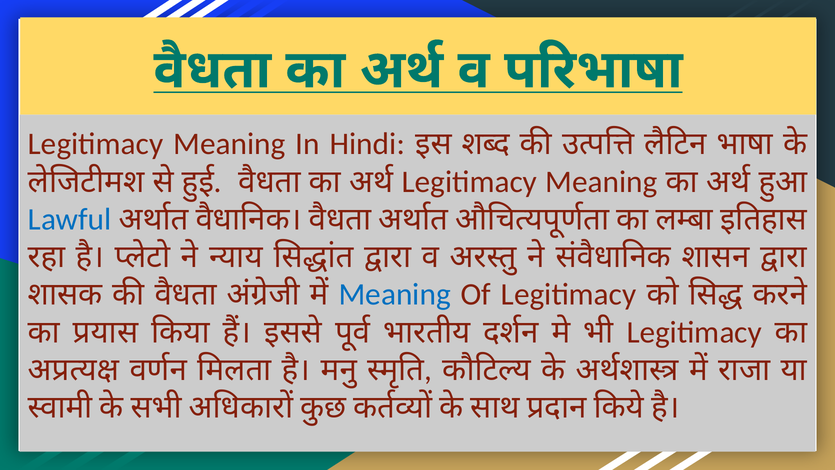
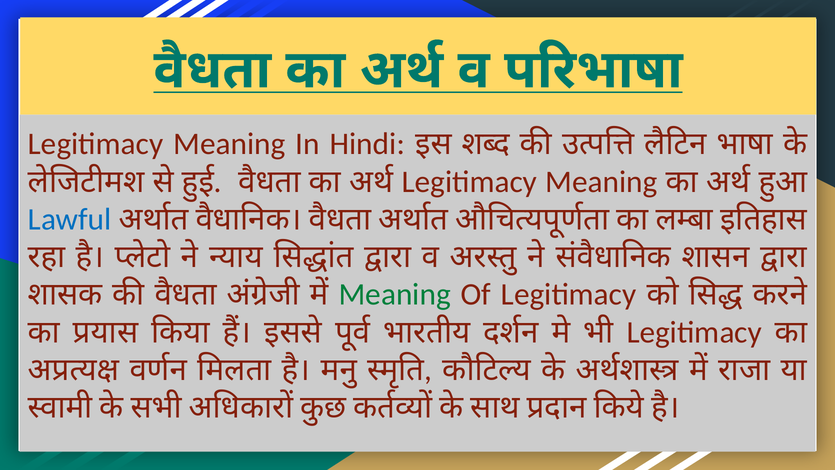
Meaning colour: blue -> green (395, 294)
